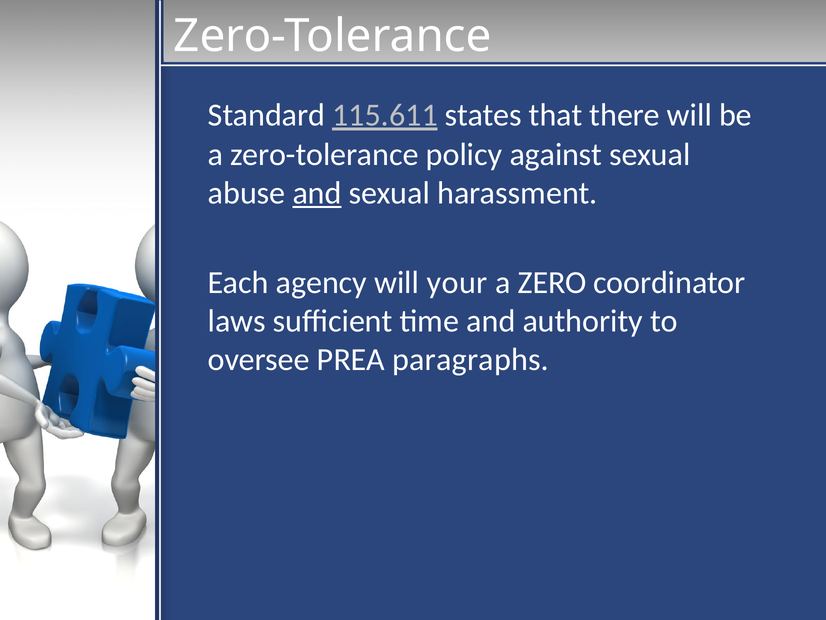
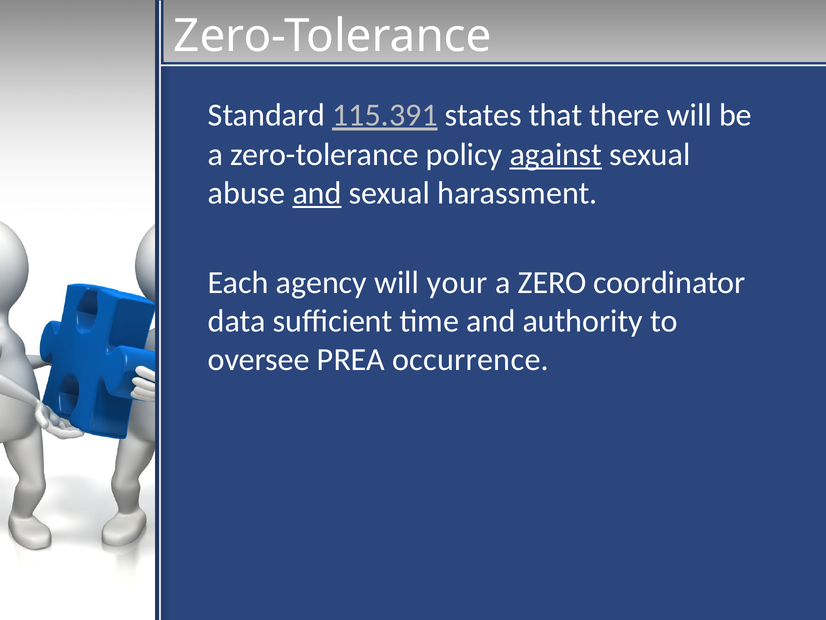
115.611: 115.611 -> 115.391 (385, 115)
against underline: none -> present (556, 154)
laws: laws -> data (237, 321)
paragraphs: paragraphs -> occurrence (470, 360)
